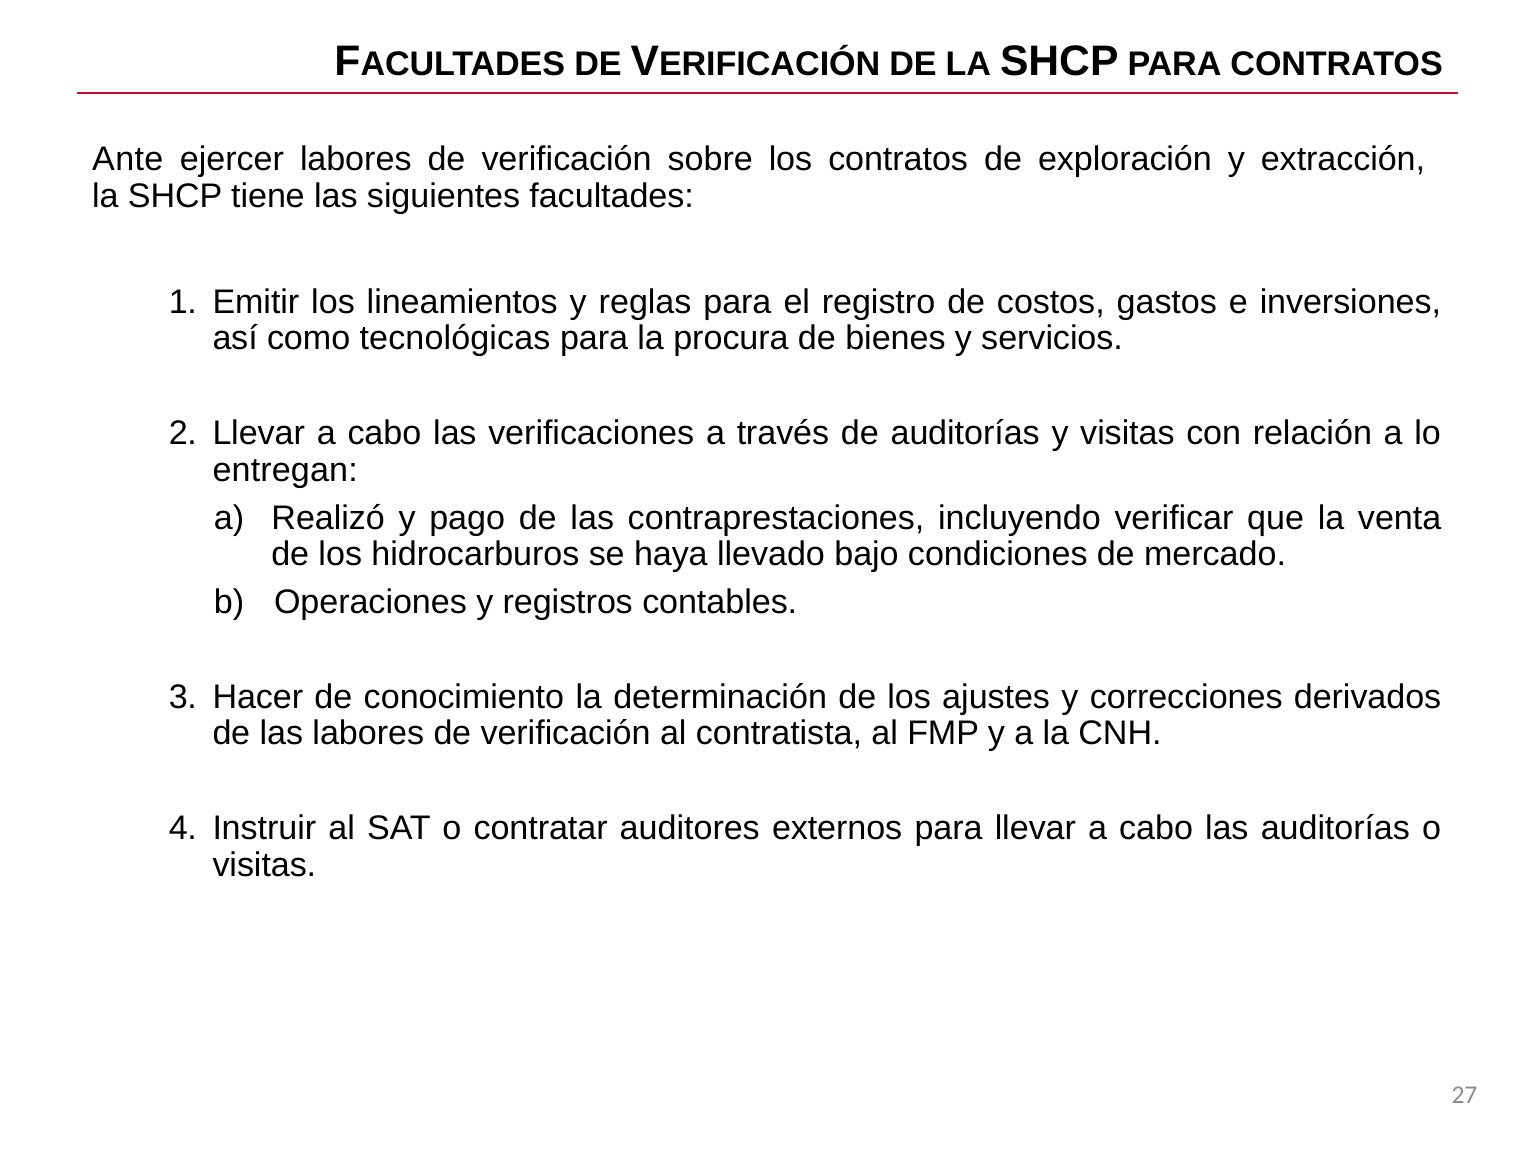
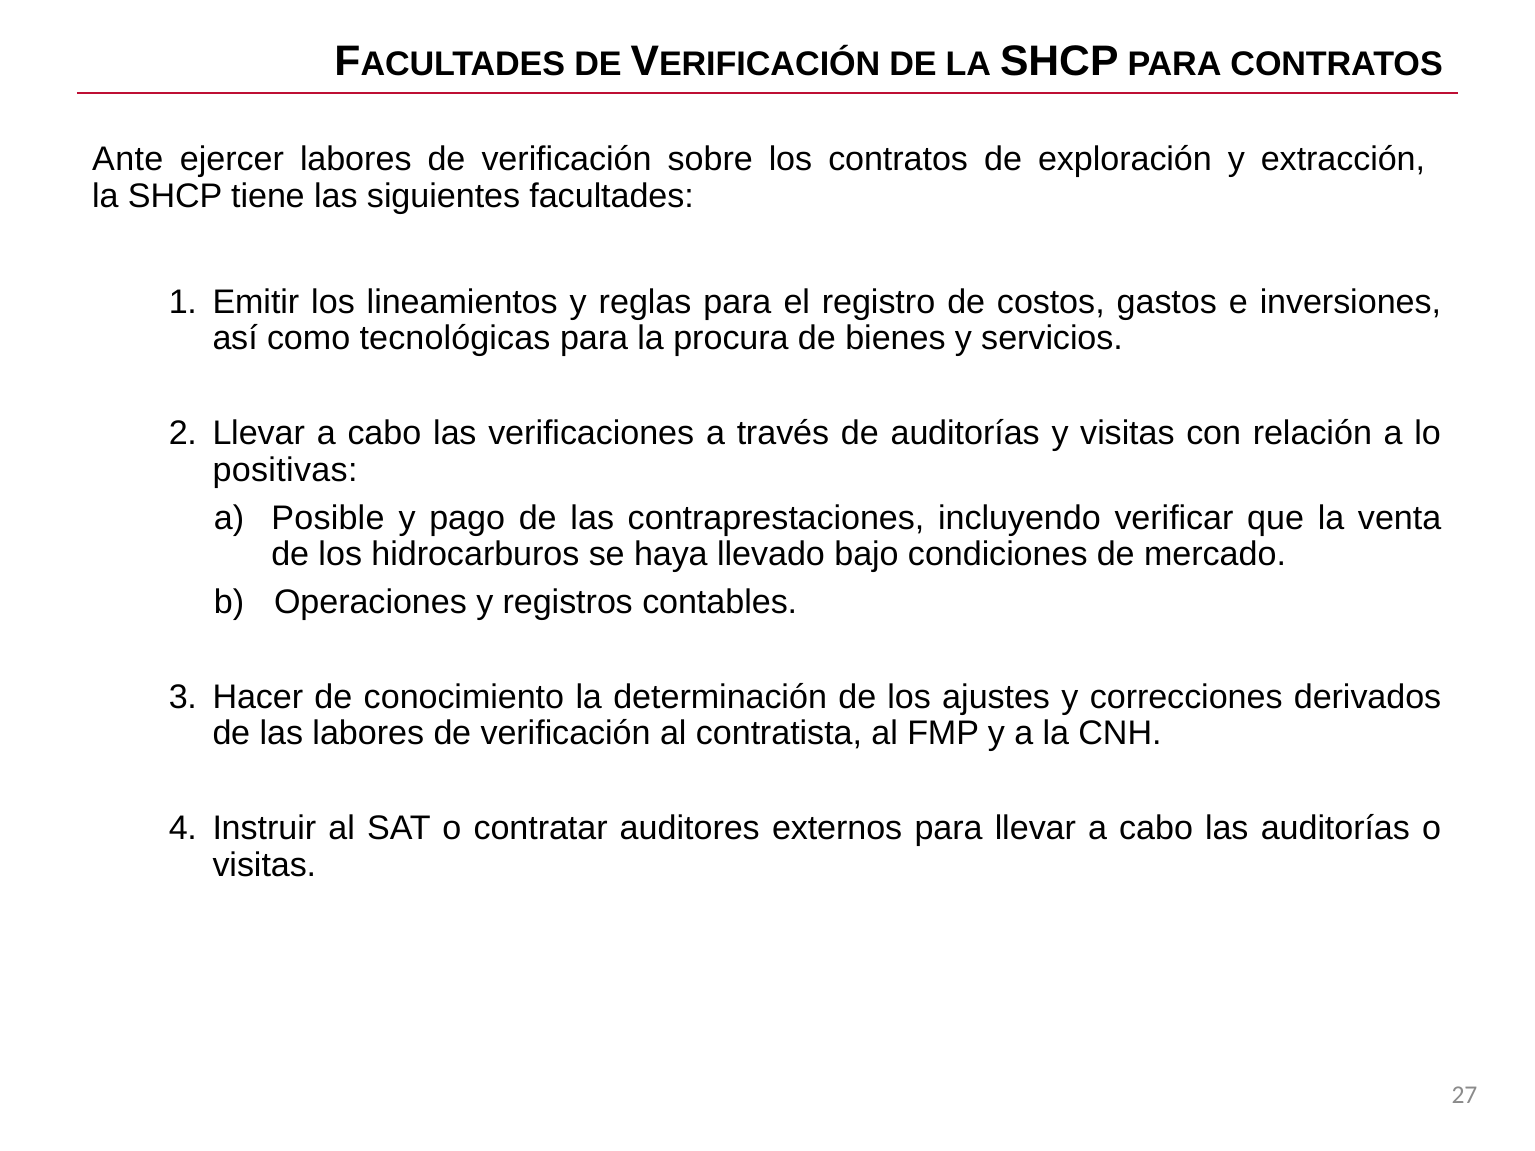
entregan: entregan -> positivas (285, 470)
Realizó: Realizó -> Posible (328, 518)
